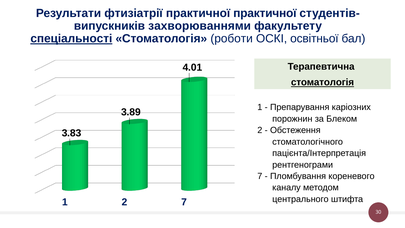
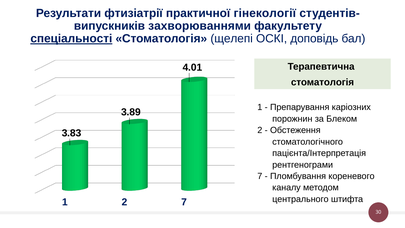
практичної практичної: практичної -> гінекології (265, 13)
роботи: роботи -> щелепі (232, 39)
освітньої: освітньої -> доповідь (314, 39)
стоматологія underline: present -> none (323, 82)
